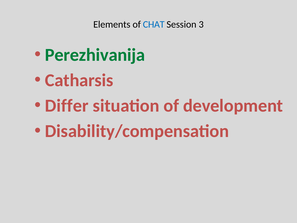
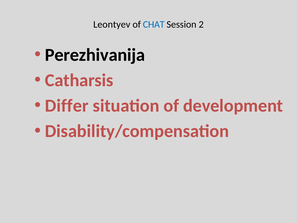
Elements: Elements -> Leontyev (112, 24)
3: 3 -> 2 (201, 24)
Perezhivanija colour: green -> black (95, 55)
